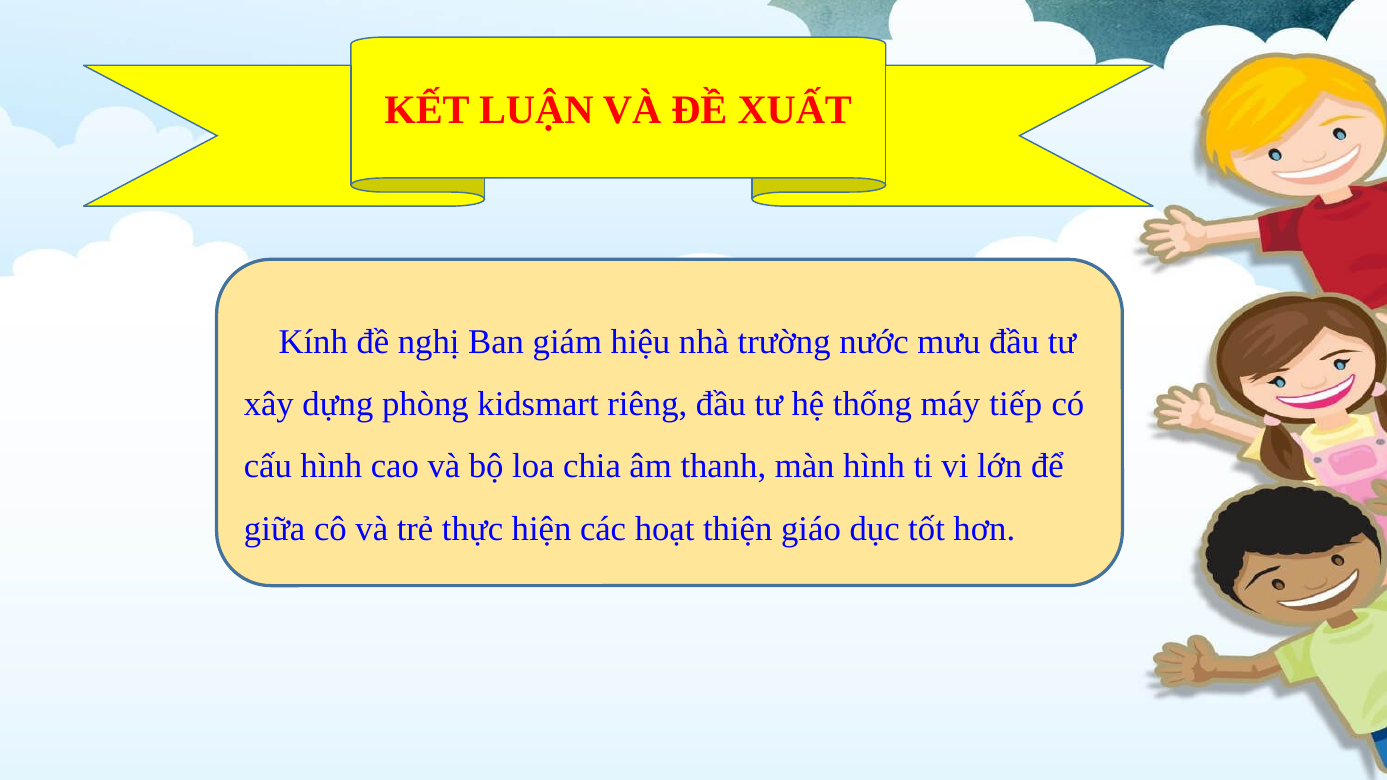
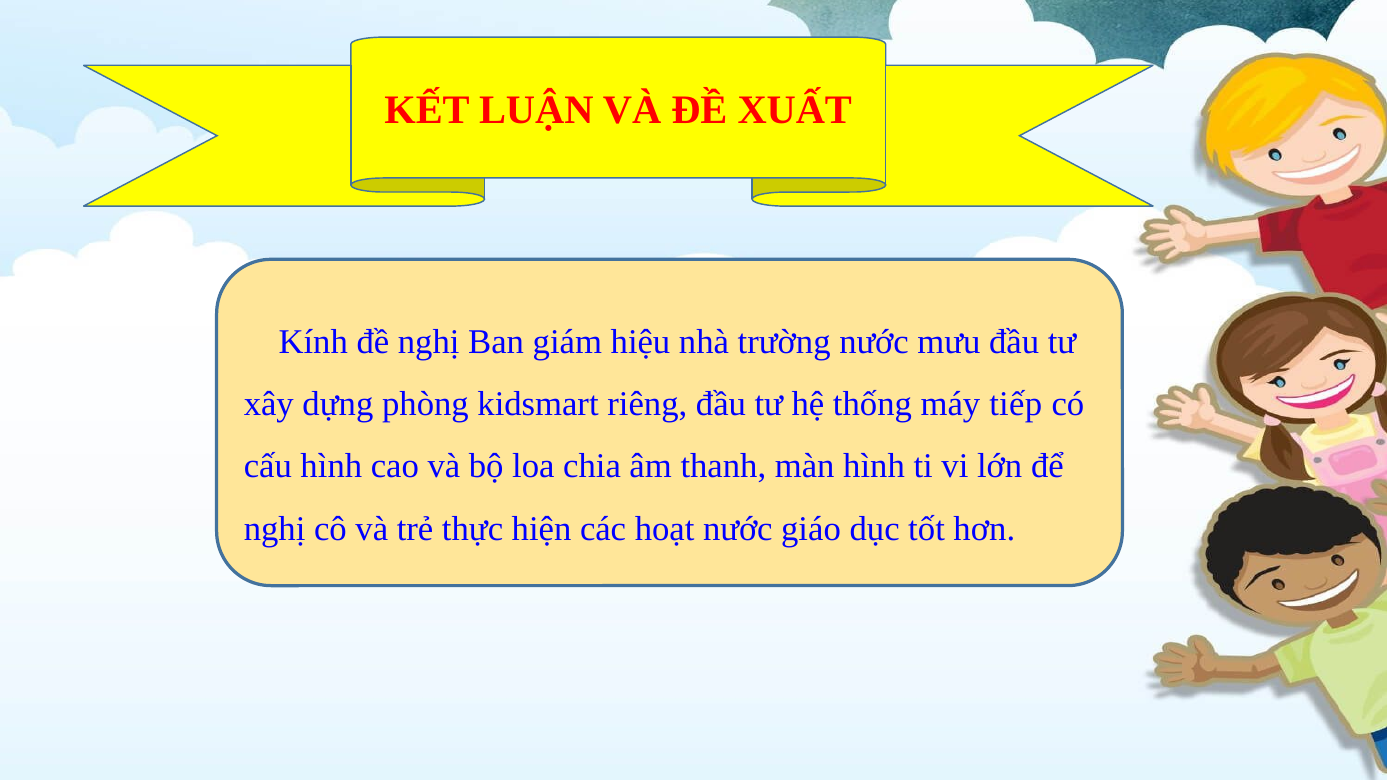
giữa: giữa -> nghị (275, 529)
hoạt thiện: thiện -> nước (738, 529)
